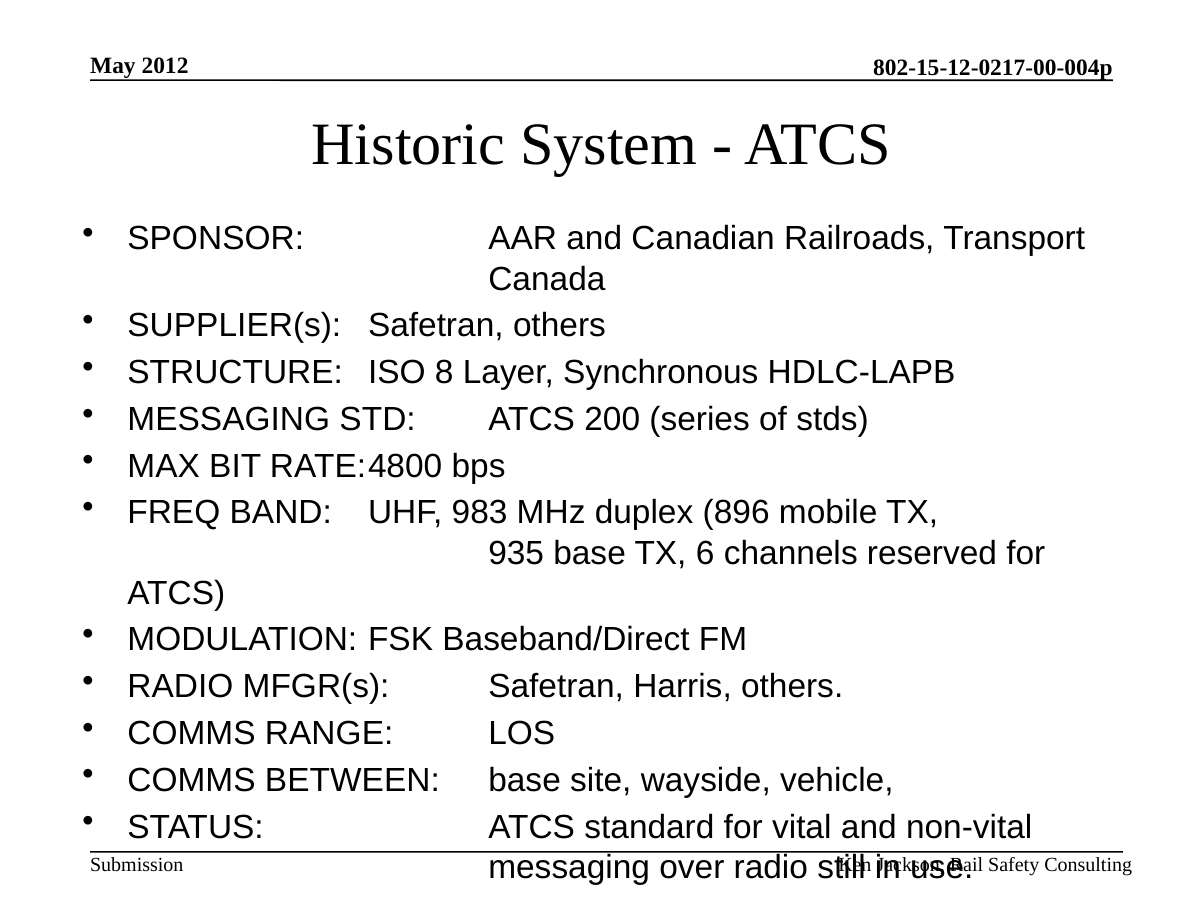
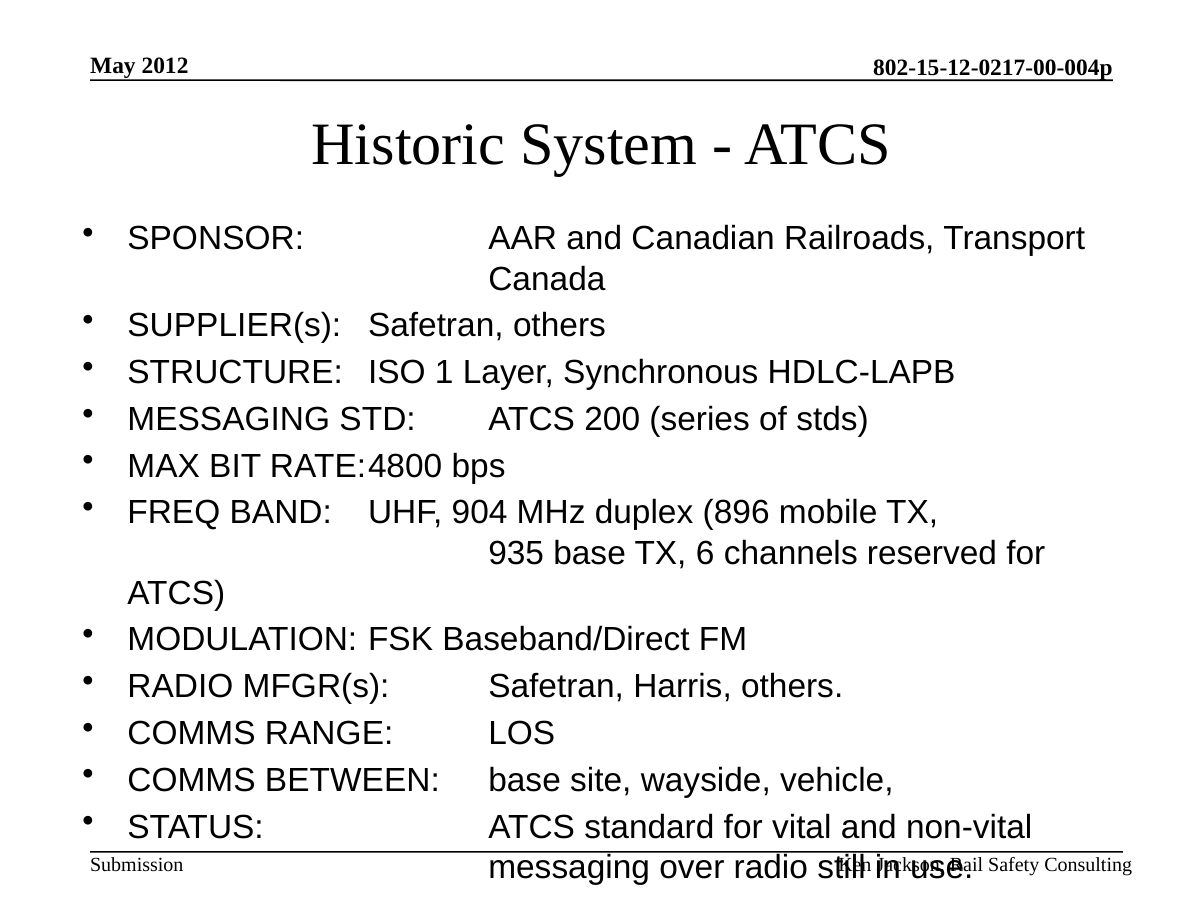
8: 8 -> 1 (444, 373)
983: 983 -> 904 (480, 513)
